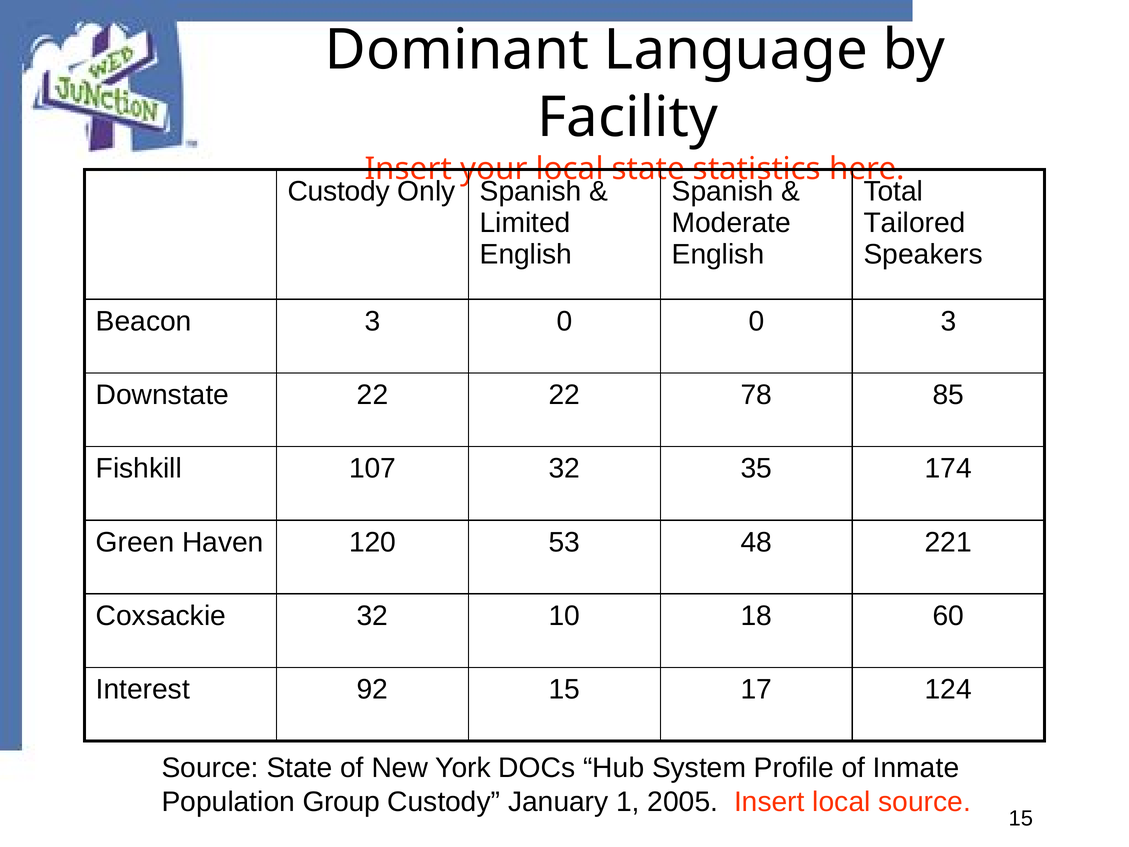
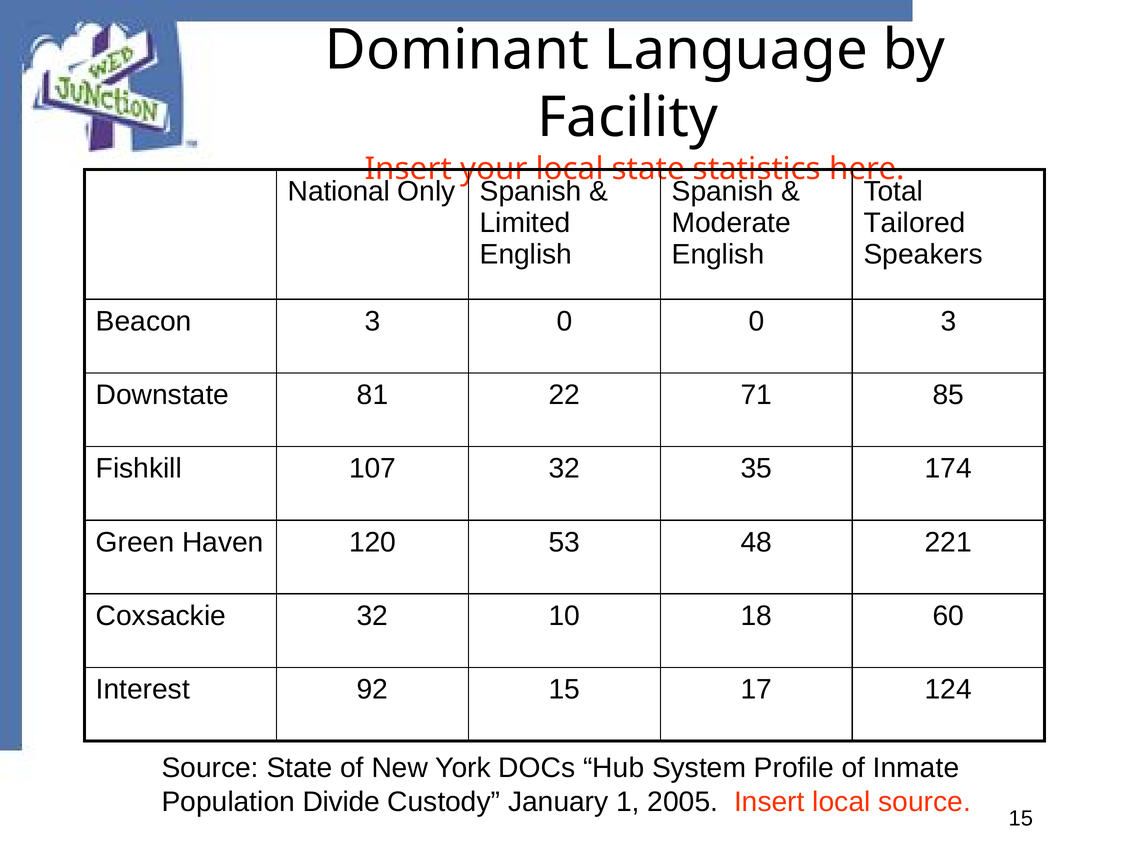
Custody: Custody -> National (339, 191)
Downstate 22: 22 -> 81 (373, 395)
78: 78 -> 71 (756, 395)
Group: Group -> Divide (341, 802)
